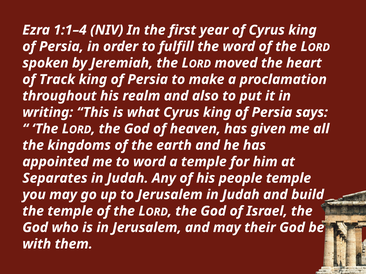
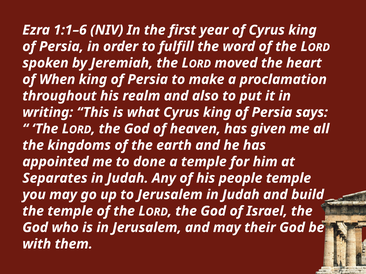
1:1–4: 1:1–4 -> 1:1–6 (70, 30)
Track: Track -> When (57, 80)
to word: word -> done (149, 162)
